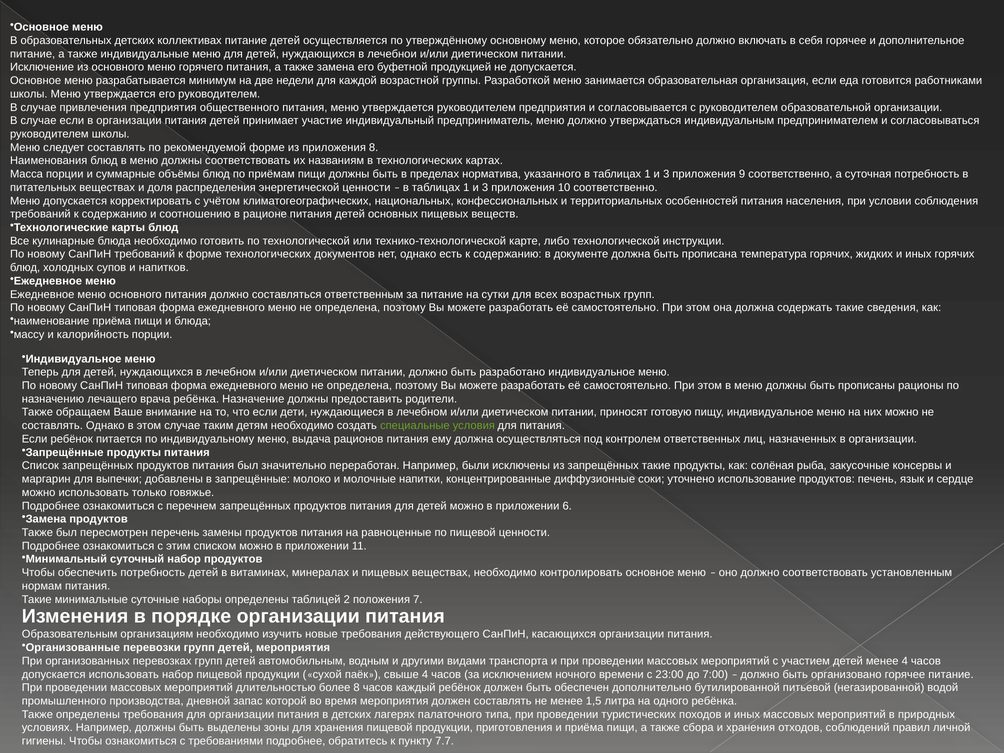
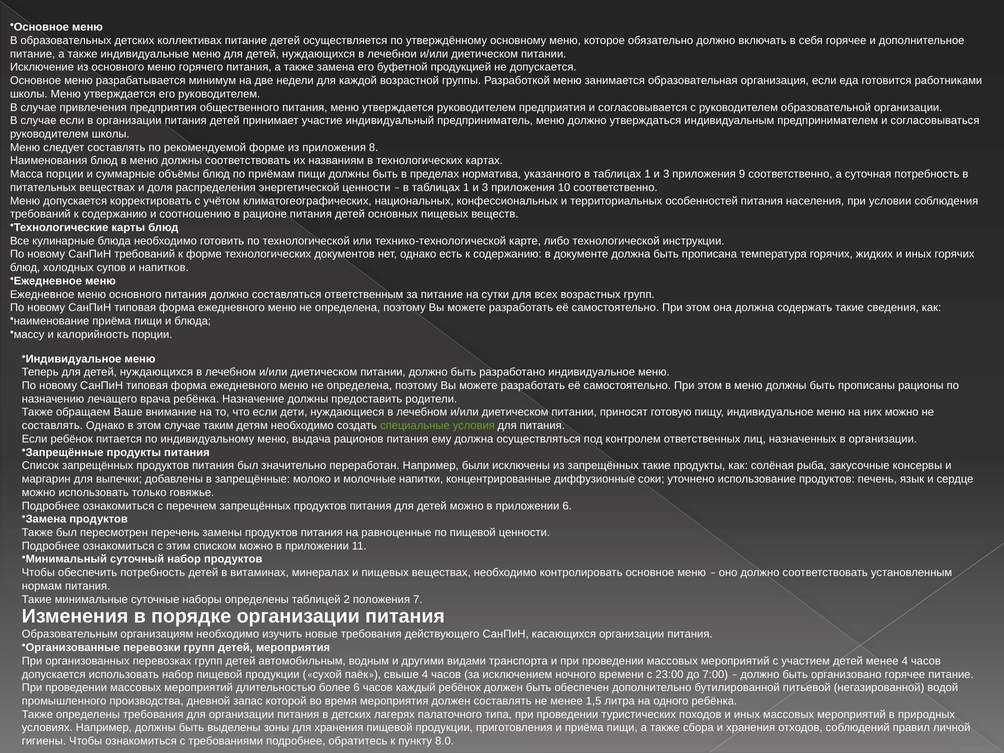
более 8: 8 -> 6 (357, 688)
7.7: 7.7 -> 8.0 (444, 741)
